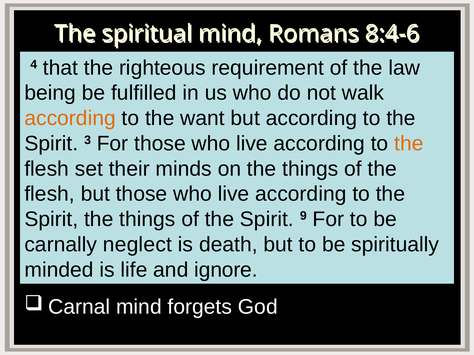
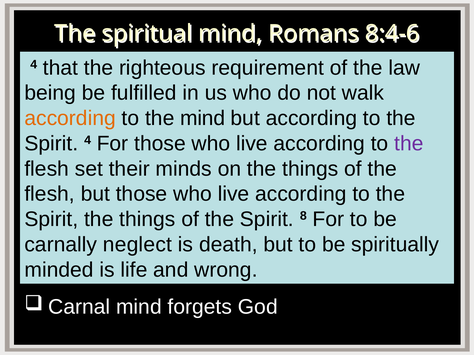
the want: want -> mind (203, 118)
Spirit 3: 3 -> 4 (88, 140)
the colour: orange -> purple (409, 144)
9: 9 -> 8 (303, 216)
ignore: ignore -> wrong (226, 270)
